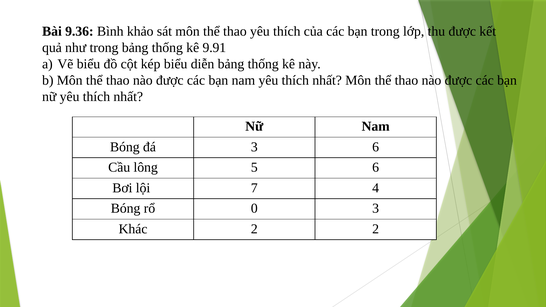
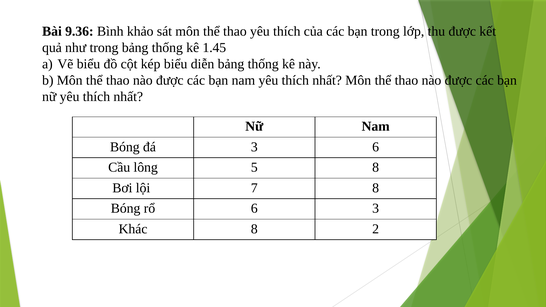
9.91: 9.91 -> 1.45 (214, 48)
5 6: 6 -> 8 (376, 167)
7 4: 4 -> 8 (376, 188)
rổ 0: 0 -> 6 (254, 208)
Khác 2: 2 -> 8 (254, 229)
